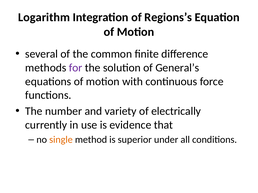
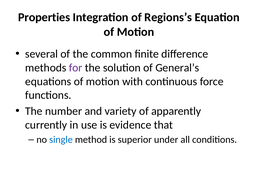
Logarithm: Logarithm -> Properties (44, 17)
electrically: electrically -> apparently (176, 111)
single colour: orange -> blue (61, 140)
